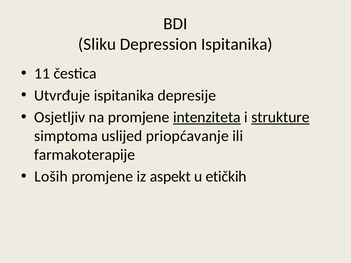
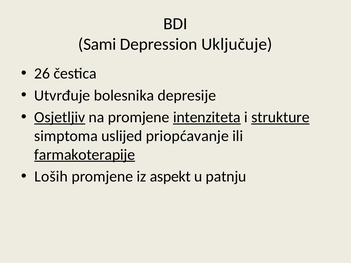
Sliku: Sliku -> Sami (97, 44)
Depression Ispitanika: Ispitanika -> Uključuje (237, 44)
11: 11 -> 26 (42, 74)
Utvrđuje ispitanika: ispitanika -> bolesnika (124, 95)
Osjetljiv underline: none -> present (60, 117)
farmakoterapije underline: none -> present (85, 155)
etičkih: etičkih -> patnju (226, 177)
